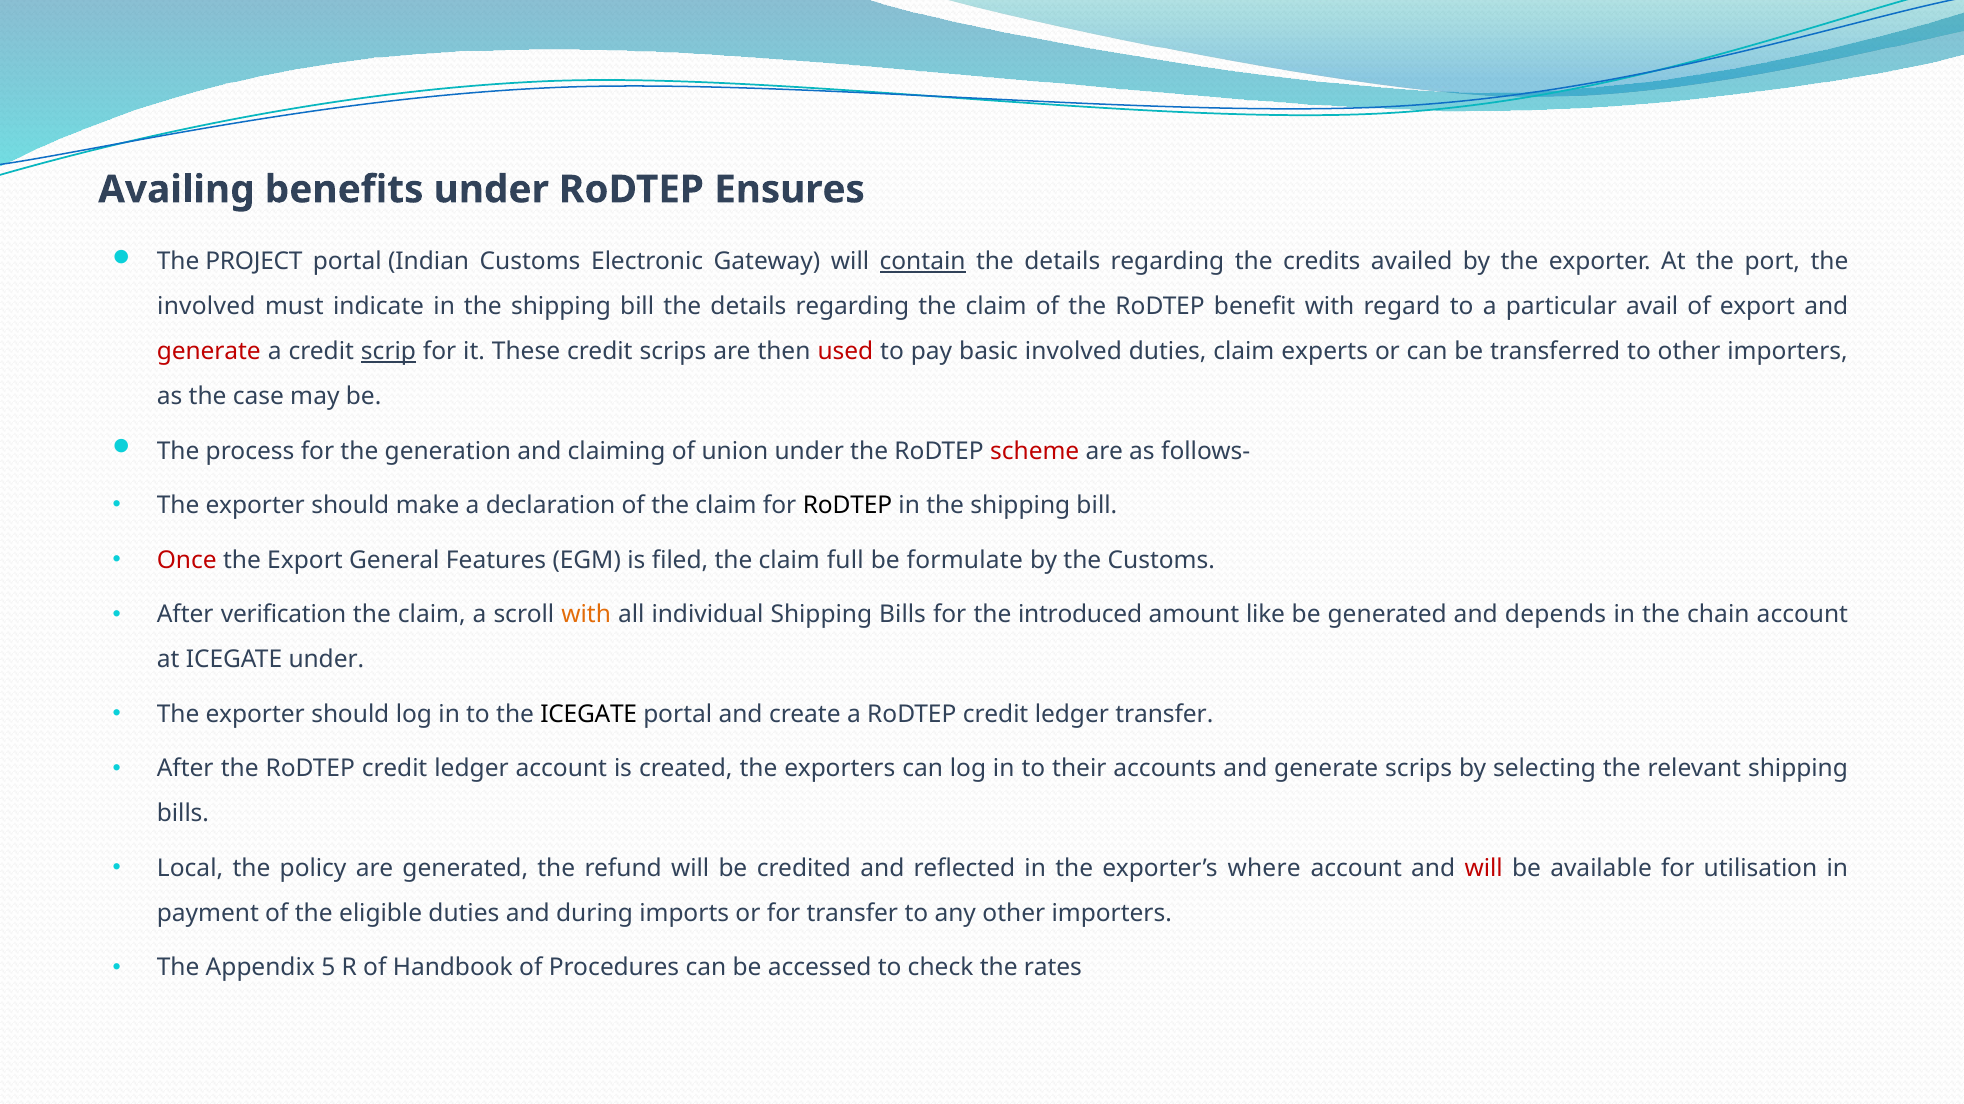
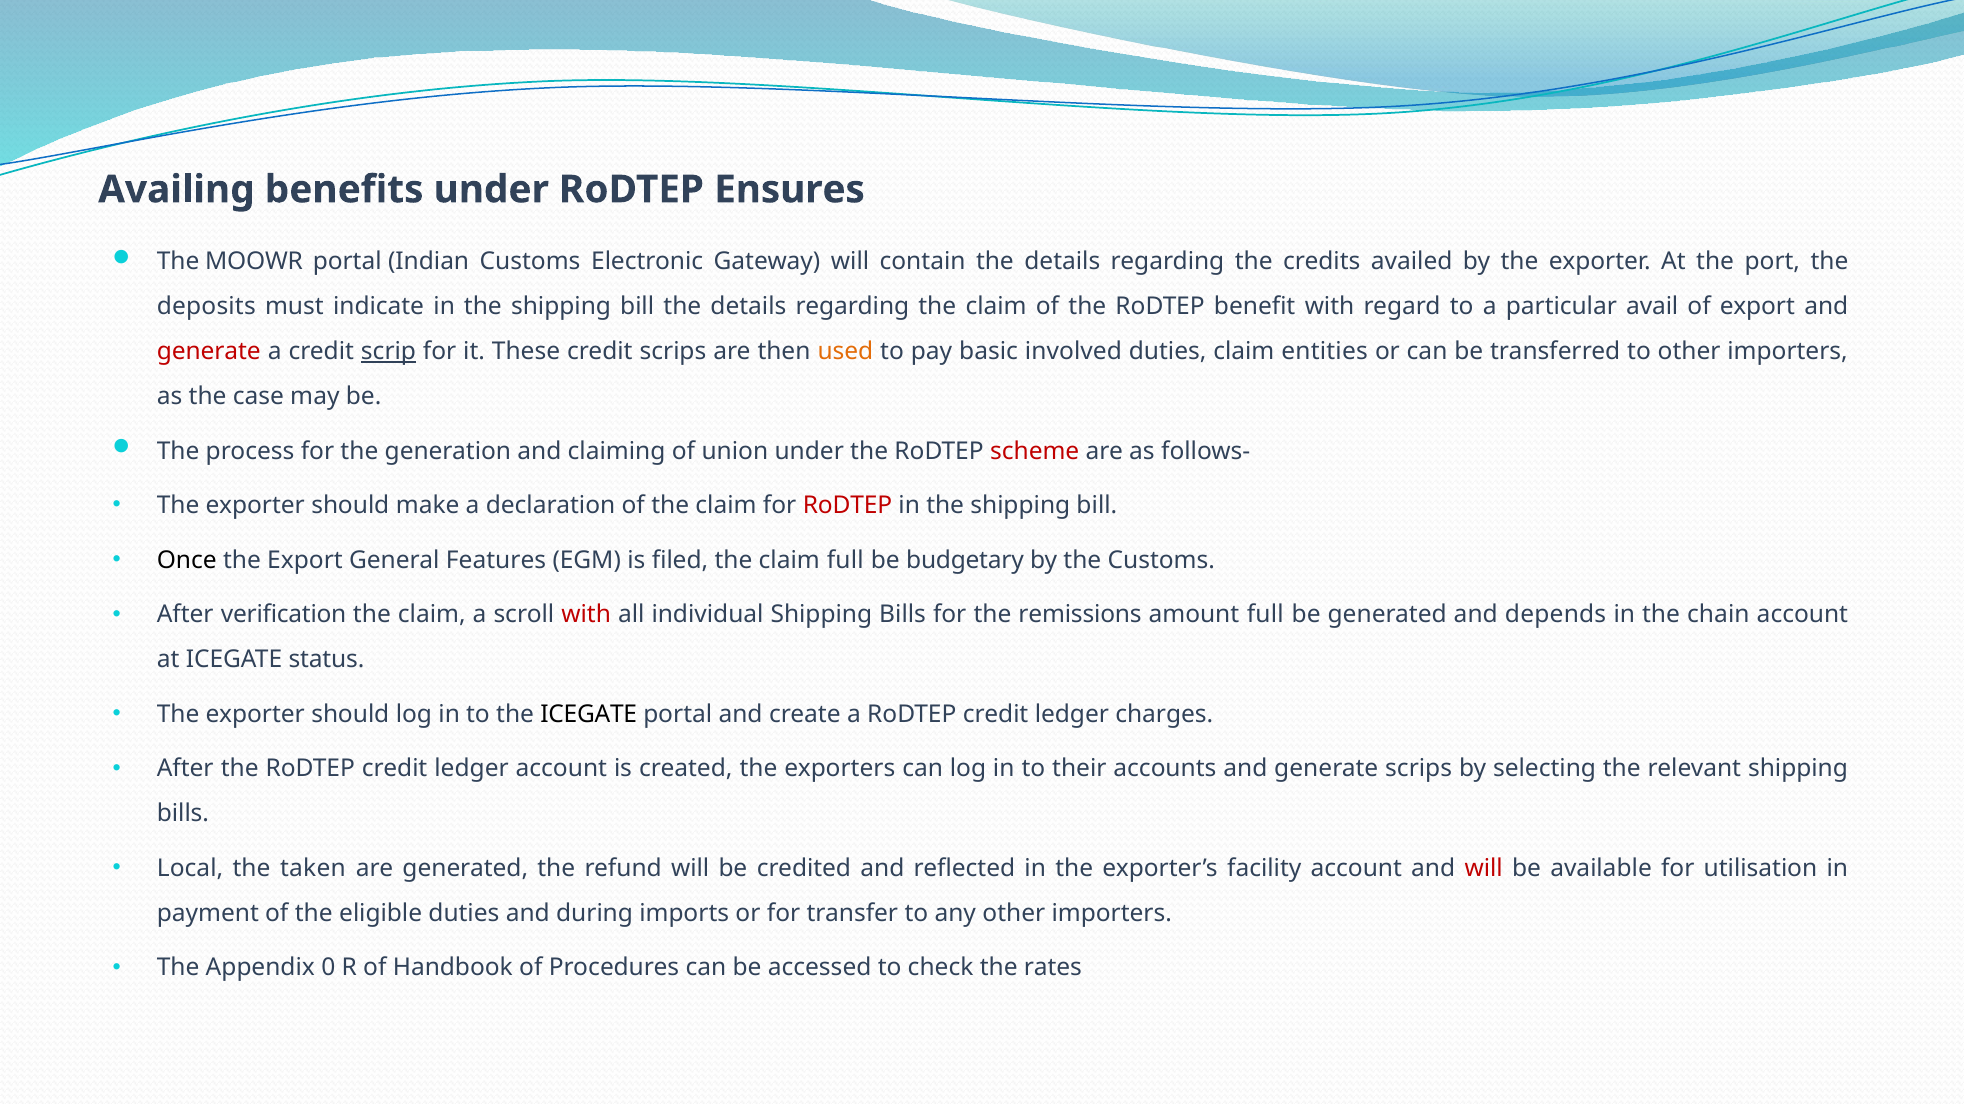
PROJECT: PROJECT -> MOOWR (254, 262)
contain underline: present -> none (923, 262)
involved: involved -> deposits (206, 307)
used colour: red -> orange (845, 352)
experts: experts -> entities (1325, 352)
RoDTEP colour: black -> red (847, 506)
Once colour: red -> black (187, 561)
formulate: formulate -> budgetary (965, 561)
with colour: orange -> red (586, 615)
introduced: introduced -> remissions (1080, 615)
amount like: like -> full (1265, 615)
ICEGATE under: under -> status (326, 660)
ledger transfer: transfer -> charges (1164, 715)
policy: policy -> taken (313, 869)
where: where -> facility (1264, 869)
5: 5 -> 0 (328, 969)
